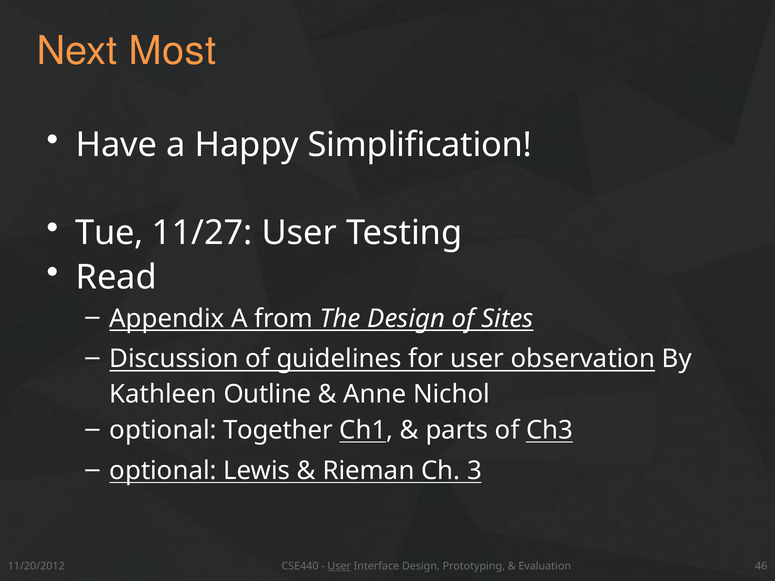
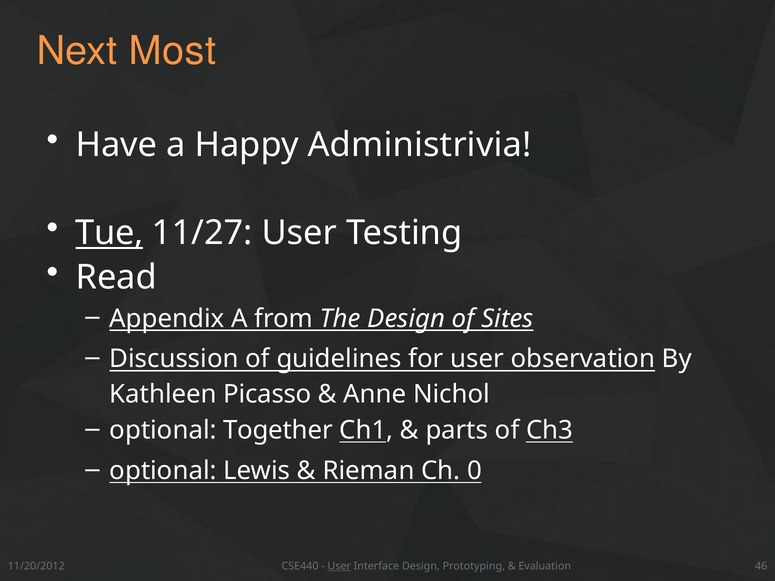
Simplification: Simplification -> Administrivia (420, 145)
Tue underline: none -> present (109, 233)
Outline: Outline -> Picasso (267, 394)
3: 3 -> 0 (474, 471)
